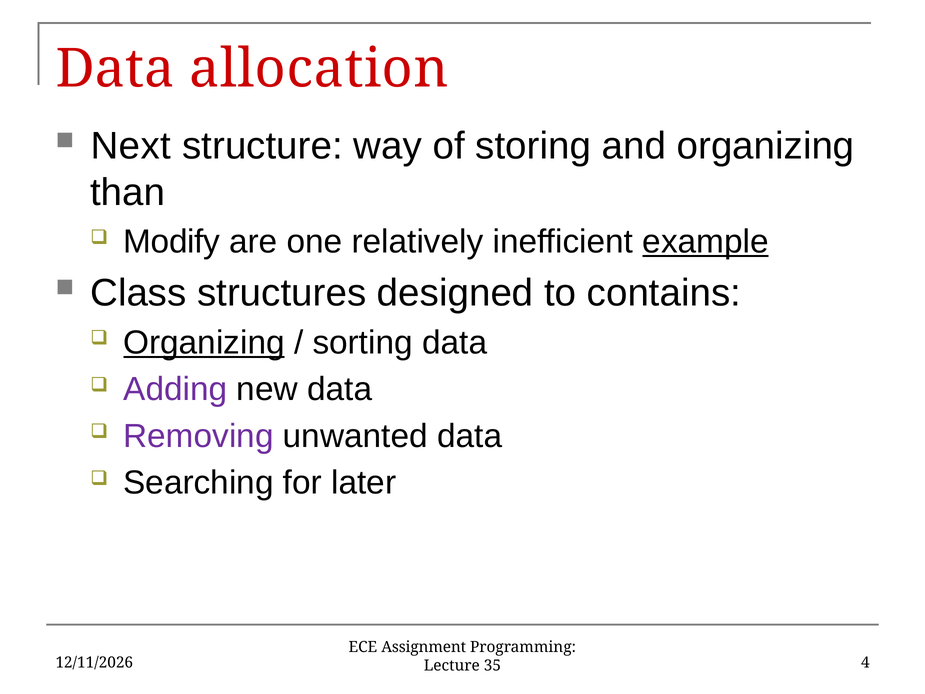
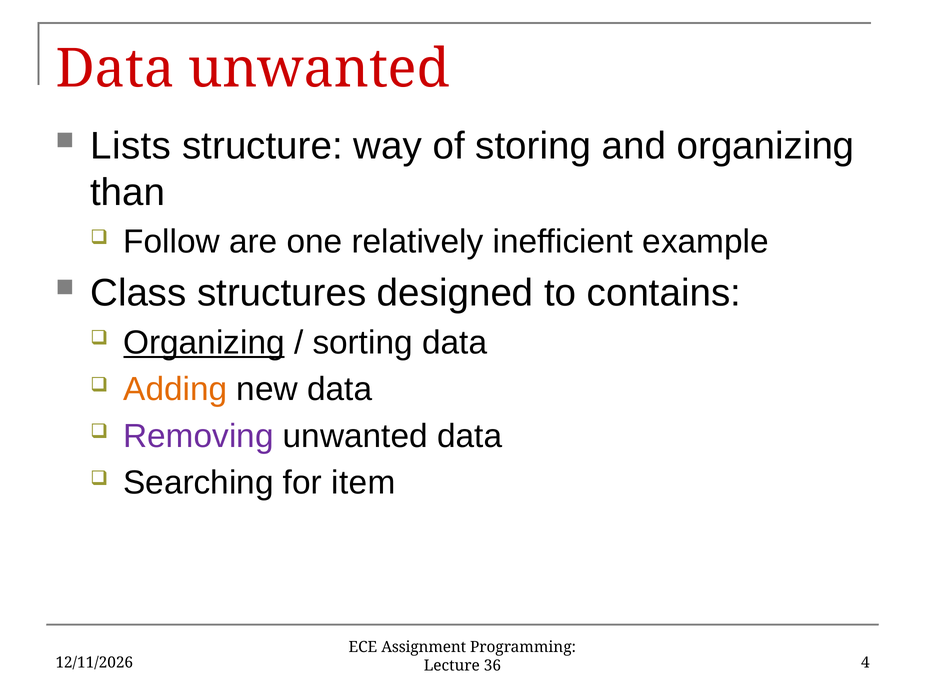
Data allocation: allocation -> unwanted (319, 69)
Next: Next -> Lists (131, 146)
Modify: Modify -> Follow (172, 242)
example underline: present -> none (706, 242)
Adding colour: purple -> orange (175, 389)
later: later -> item (363, 483)
35: 35 -> 36 (492, 666)
